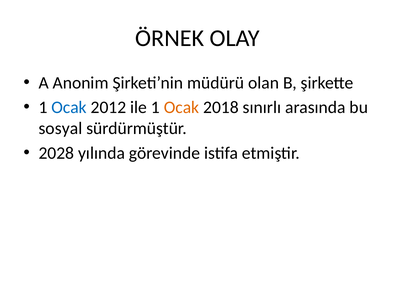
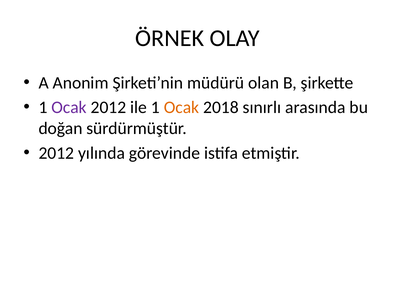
Ocak colour: blue -> purple (69, 107)
sosyal: sosyal -> doğan (61, 129)
2028: 2028 -> 2012 (56, 153)
